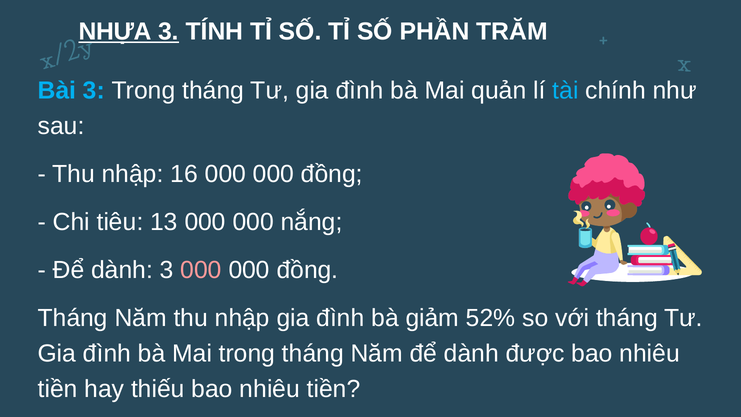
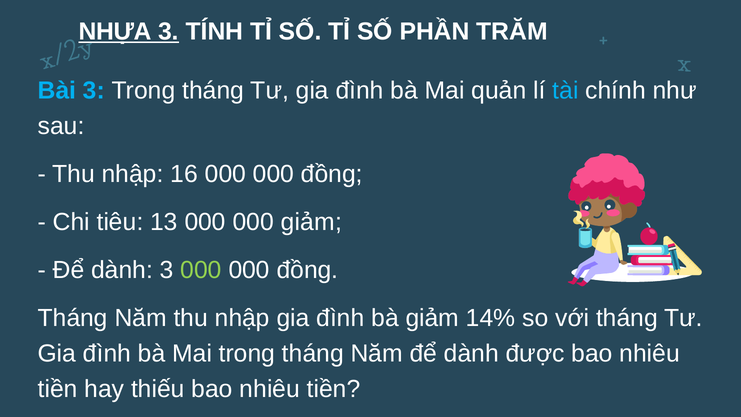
000 nắng: nắng -> giảm (311, 222)
000 colour: pink -> light green (201, 270)
52%: 52% -> 14% (491, 318)
